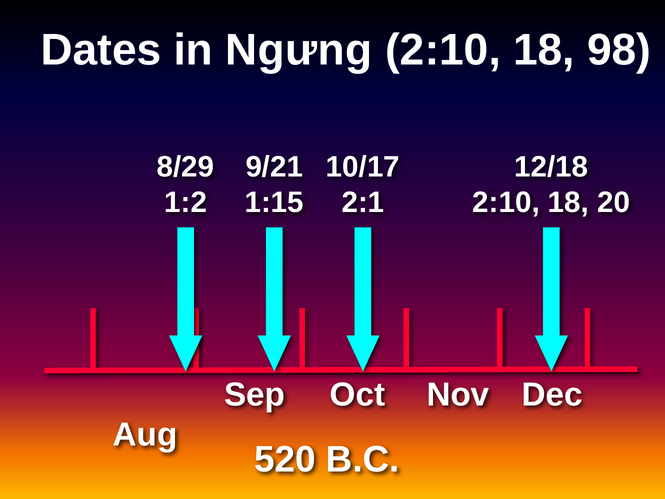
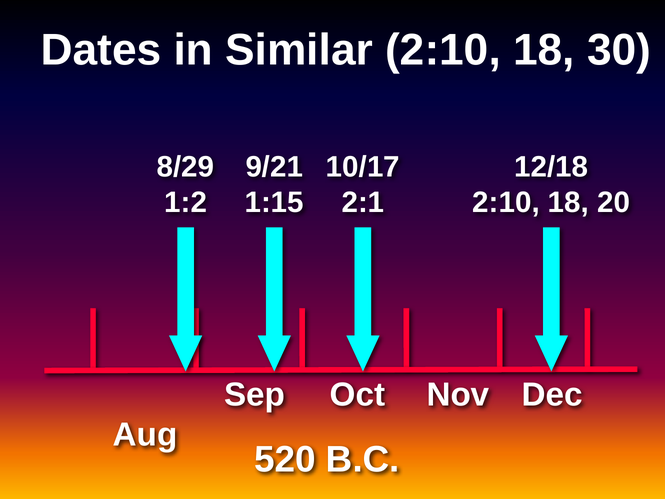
Ngưng: Ngưng -> Similar (299, 50)
98: 98 -> 30 (619, 50)
